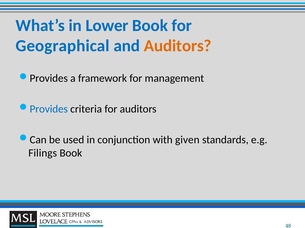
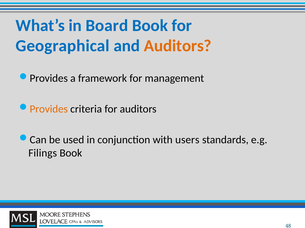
Lower: Lower -> Board (107, 26)
Provides colour: blue -> orange (49, 109)
given: given -> users (187, 140)
